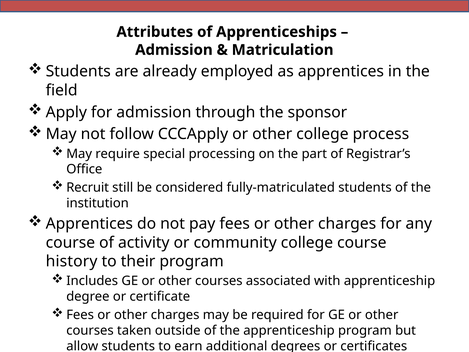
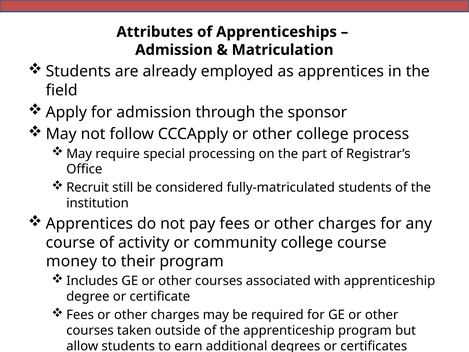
history: history -> money (72, 261)
